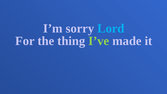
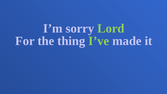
Lord colour: light blue -> light green (111, 28)
